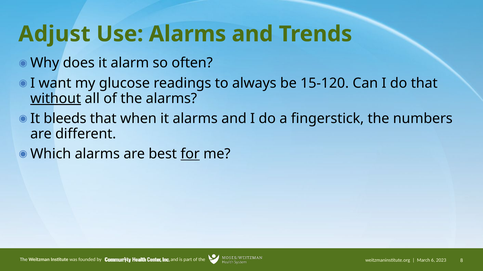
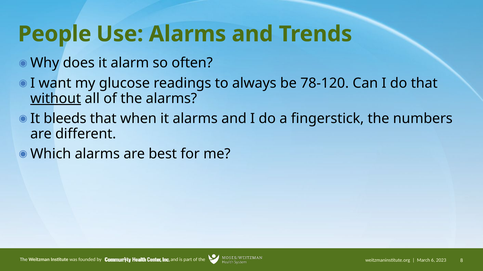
Adjust: Adjust -> People (55, 34)
15-120: 15-120 -> 78-120 (325, 83)
for underline: present -> none (190, 154)
